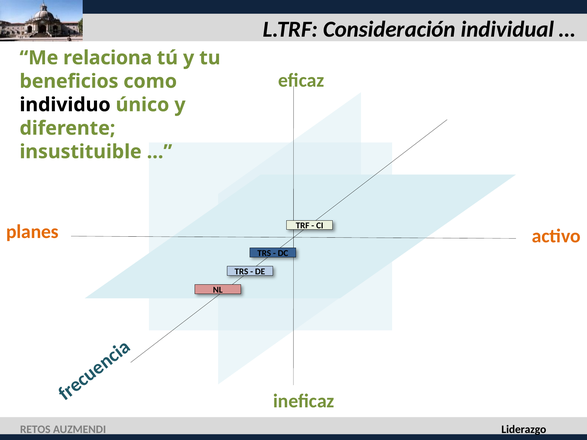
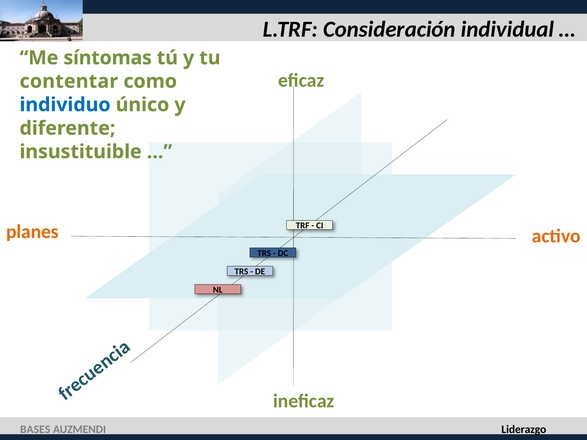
relaciona: relaciona -> síntomas (108, 58)
beneficios: beneficios -> contentar (69, 81)
individuo colour: black -> blue (65, 105)
RETOS: RETOS -> BASES (35, 429)
